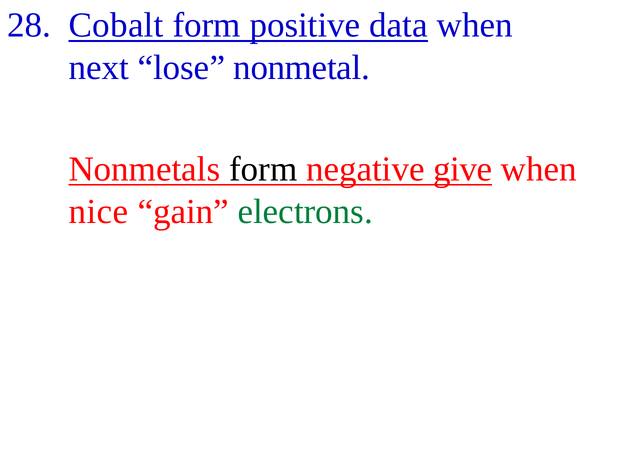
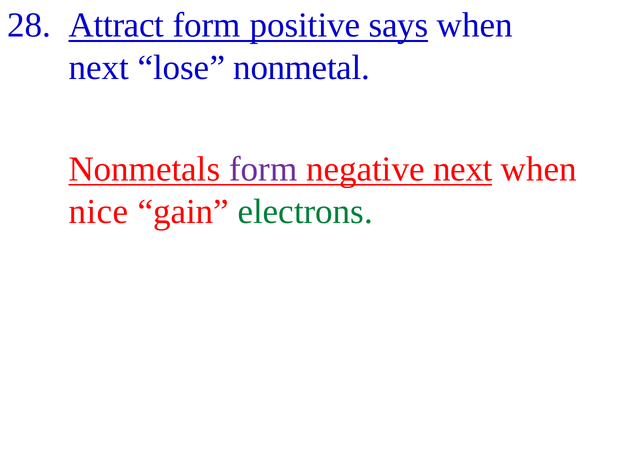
Cobalt: Cobalt -> Attract (116, 25)
data: data -> says (399, 25)
form colour: black -> purple (263, 169)
negative give: give -> next (463, 169)
